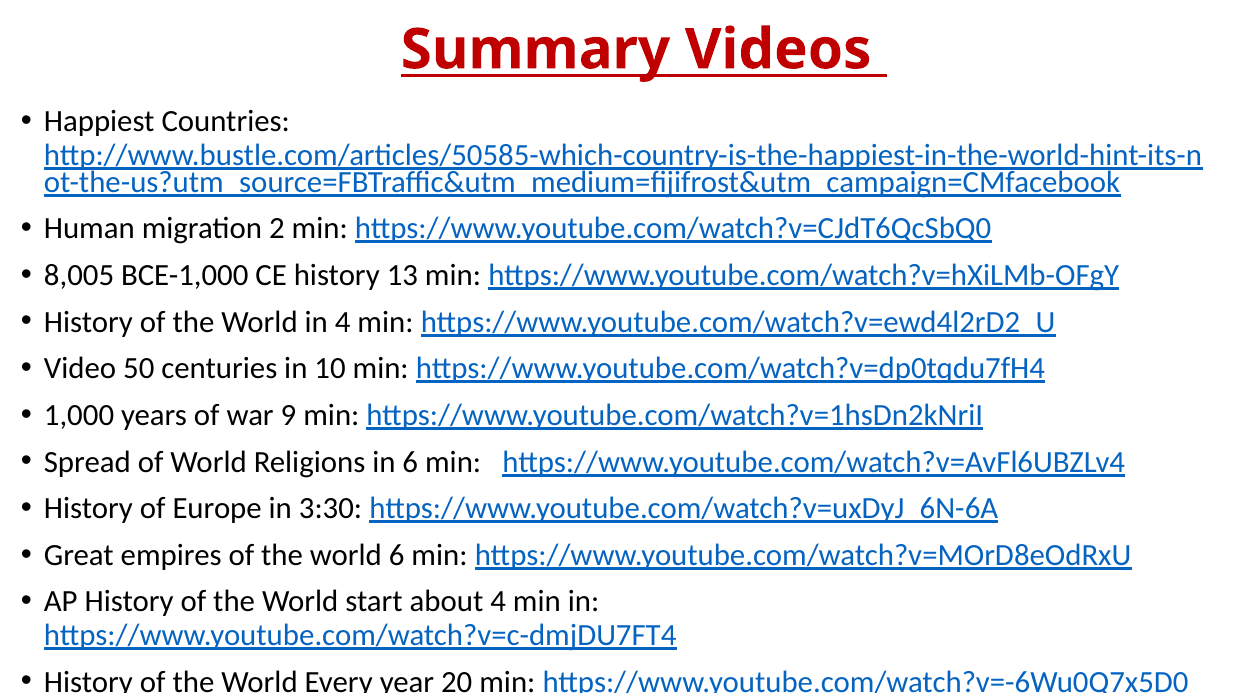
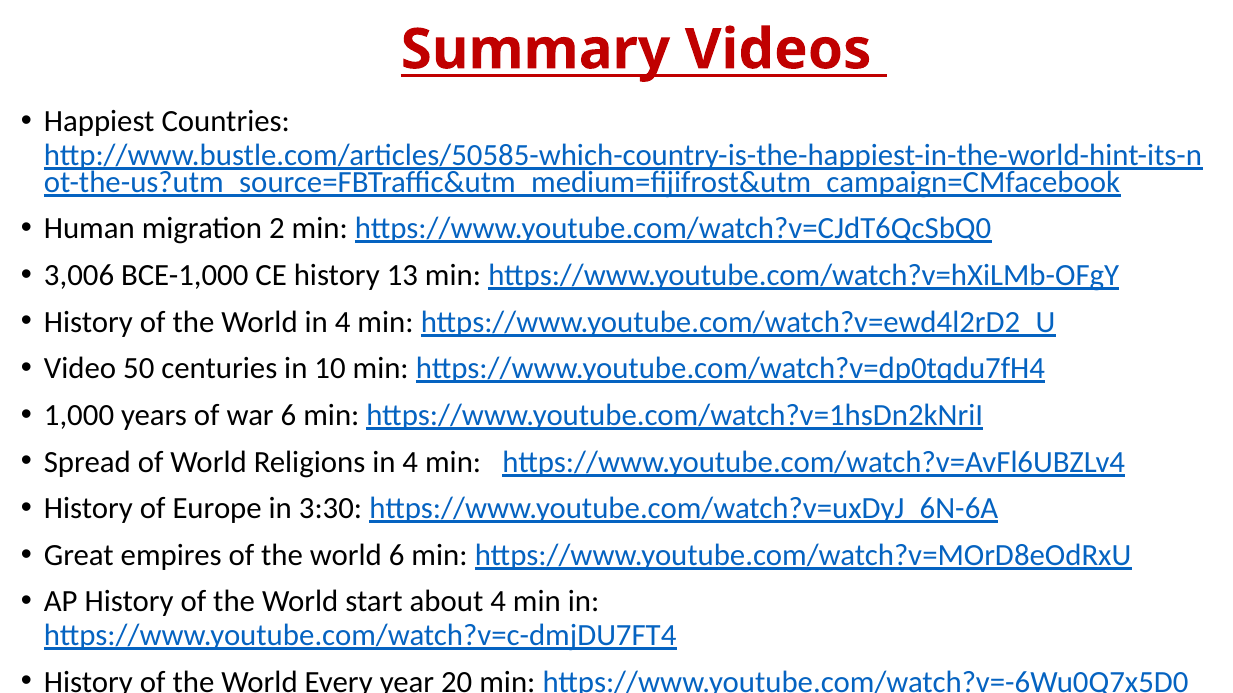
8,005: 8,005 -> 3,006 (79, 276)
war 9: 9 -> 6 (288, 416)
Religions in 6: 6 -> 4 (410, 462)
